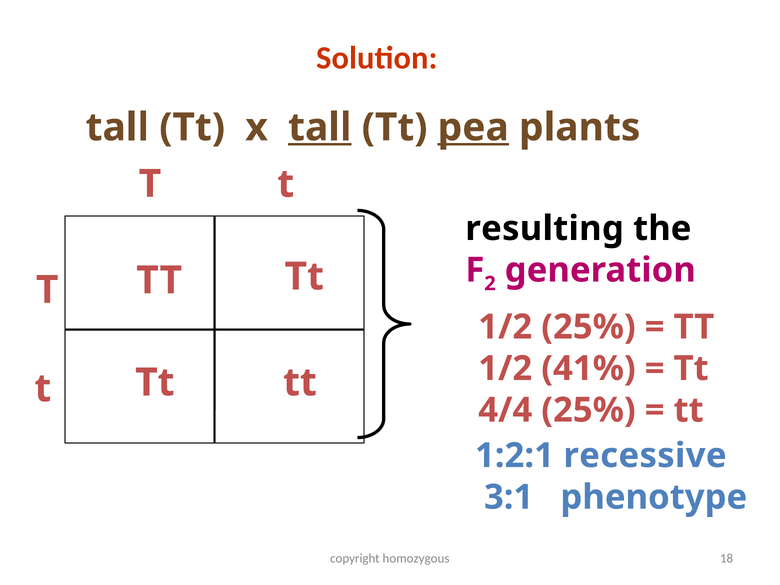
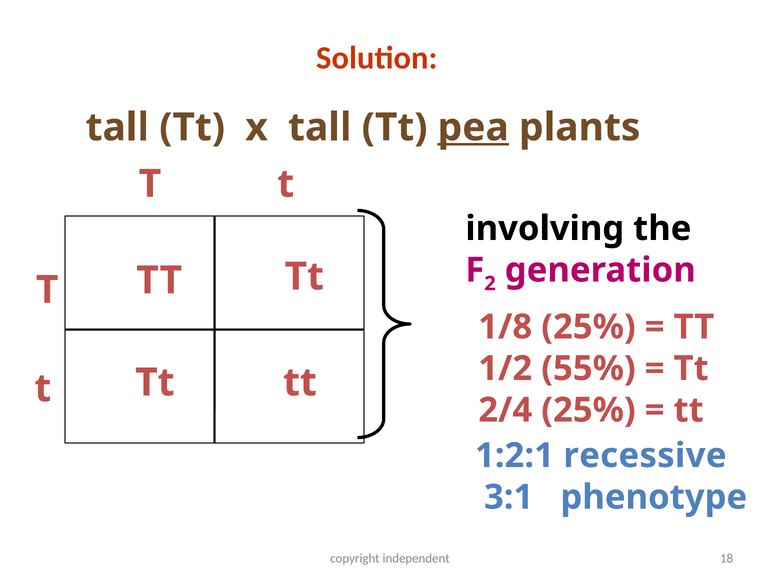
tall underline: present -> none (320, 127)
resulting: resulting -> involving (545, 229)
1/2: 1/2 -> 1/8 (505, 327)
41%: 41% -> 55% (588, 369)
4/4: 4/4 -> 2/4 (505, 410)
homozygous: homozygous -> independent (416, 559)
